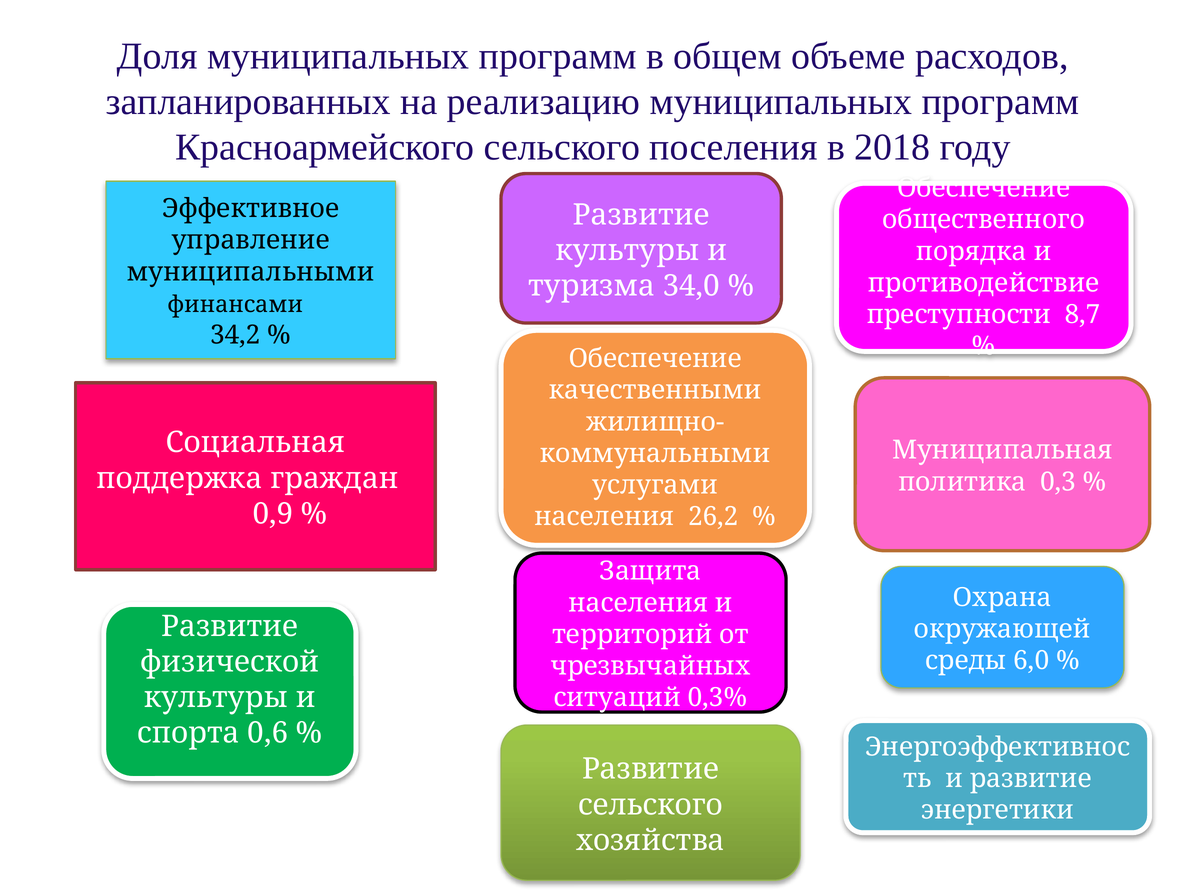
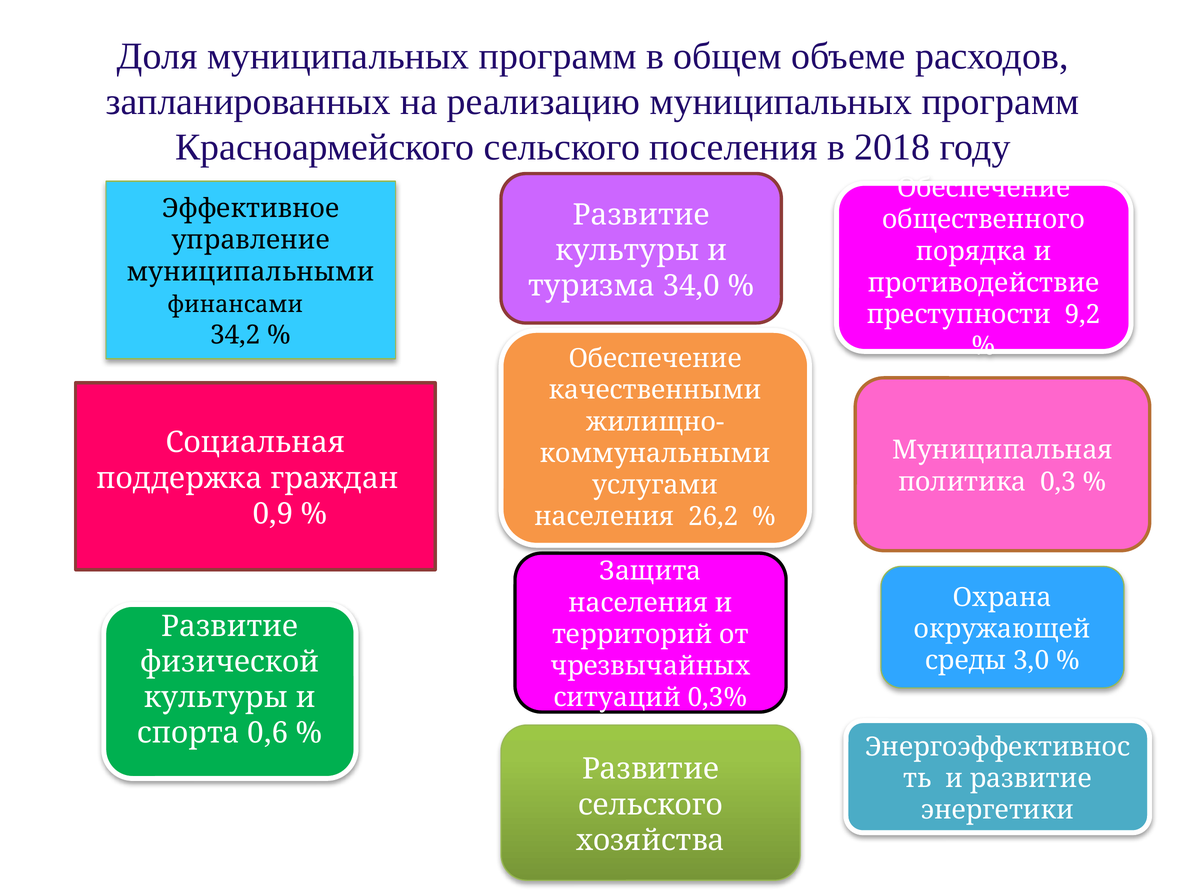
8,7: 8,7 -> 9,2 (1083, 315)
6,0: 6,0 -> 3,0 (1031, 661)
